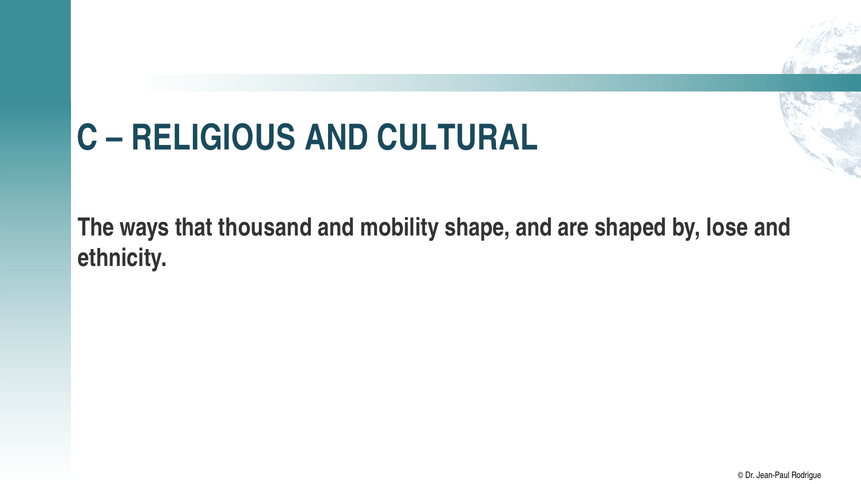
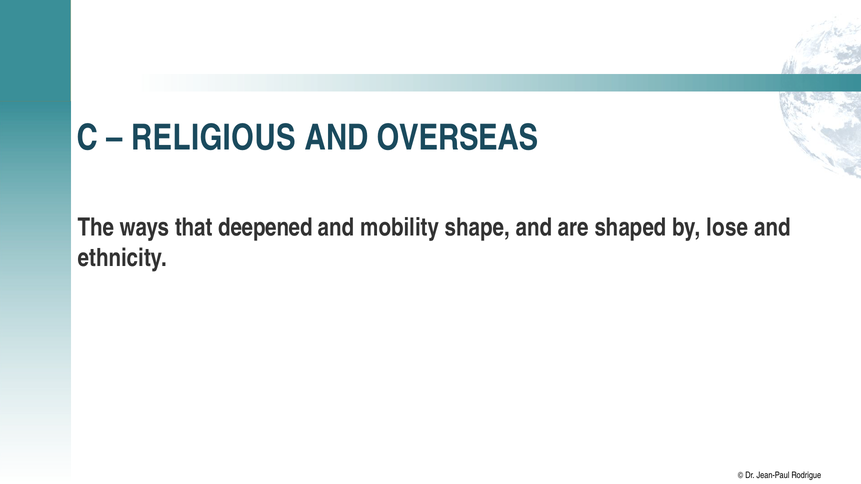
CULTURAL: CULTURAL -> OVERSEAS (458, 138)
thousand: thousand -> deepened (265, 228)
